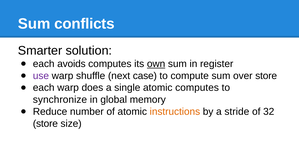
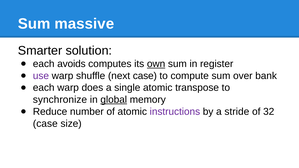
conflicts: conflicts -> massive (84, 24)
over store: store -> bank (266, 76)
atomic computes: computes -> transpose (197, 88)
global underline: none -> present (114, 100)
instructions colour: orange -> purple (175, 112)
store: store -> case (45, 124)
